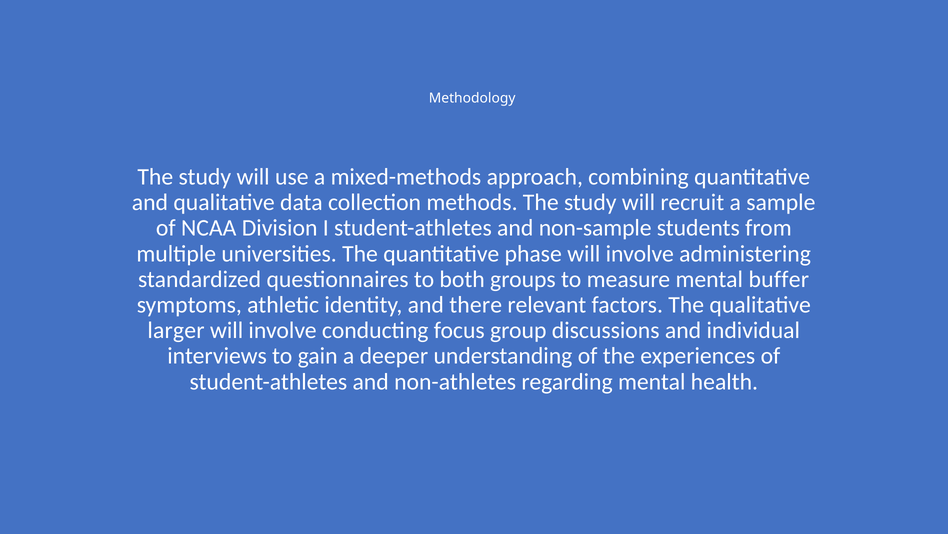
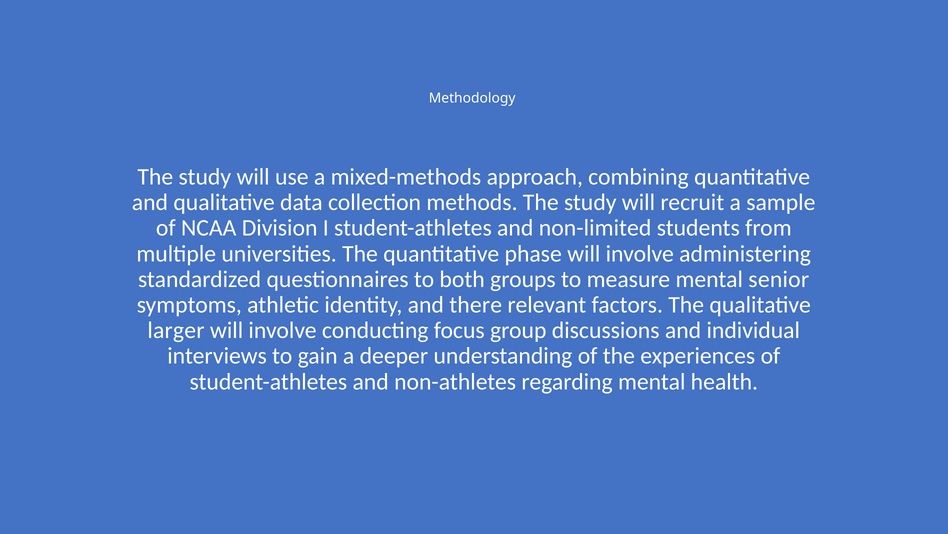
non-sample: non-sample -> non-limited (595, 228)
buffer: buffer -> senior (779, 279)
